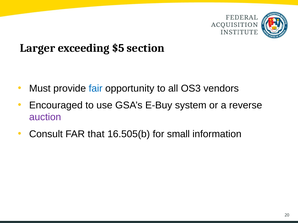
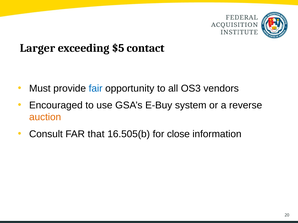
section: section -> contact (146, 48)
auction colour: purple -> orange (45, 117)
small: small -> close (178, 134)
